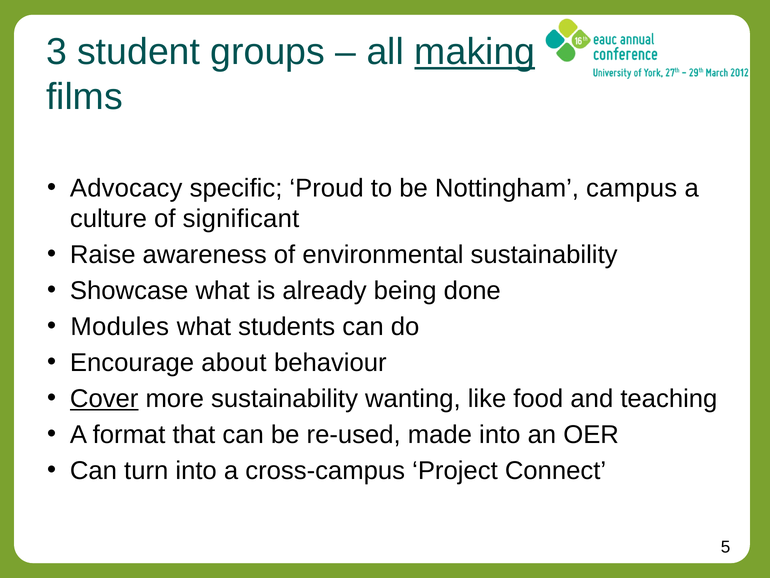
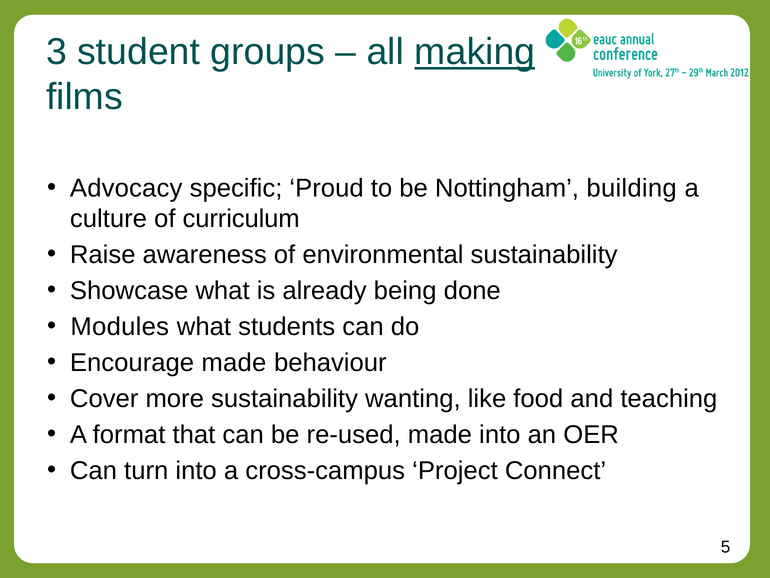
campus: campus -> building (632, 188)
significant: significant -> curriculum (241, 219)
Encourage about: about -> made (234, 362)
Cover underline: present -> none (104, 398)
